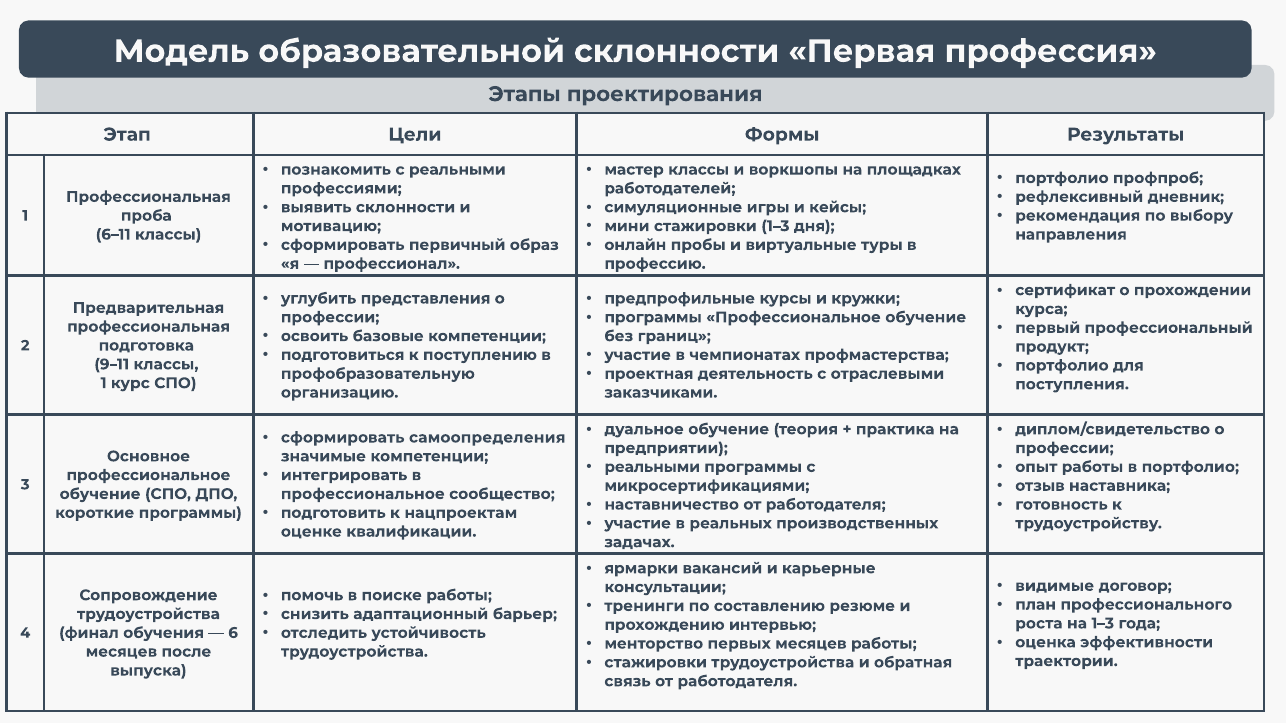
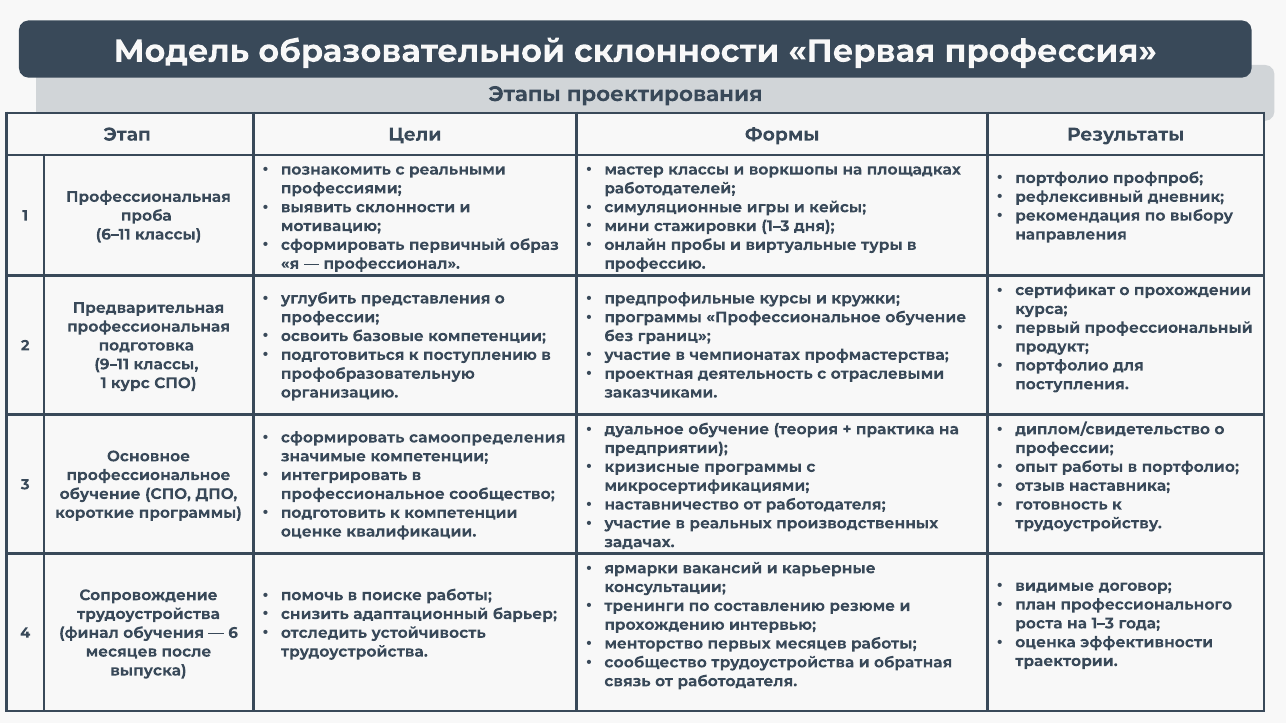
реальными: реальными -> кризисные (652, 467)
к нацпроектам: нацпроектам -> компетенции (461, 513)
стажировки: стажировки -> сообщество (656, 663)
